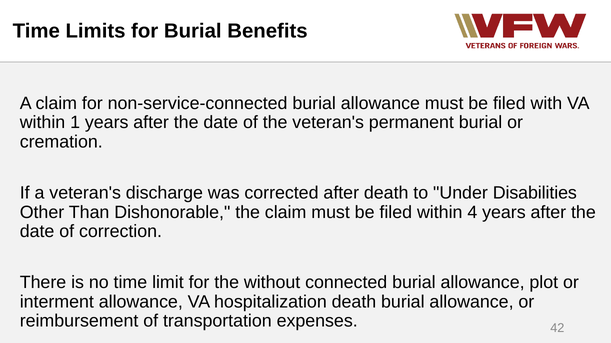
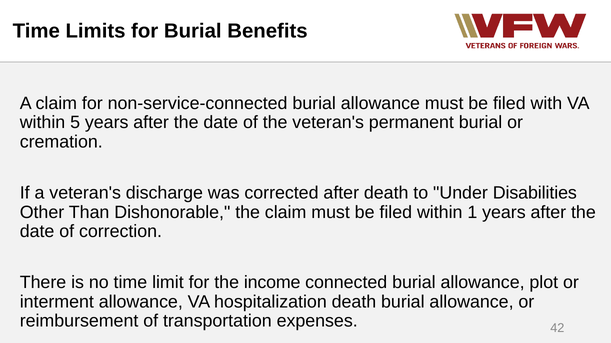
1: 1 -> 5 (75, 123)
4: 4 -> 1 (472, 213)
without: without -> income (272, 283)
